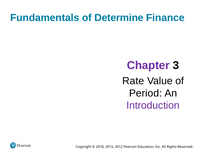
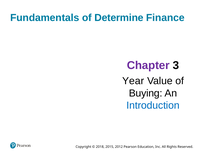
Rate: Rate -> Year (133, 81)
Period: Period -> Buying (146, 93)
Introduction colour: purple -> blue (153, 105)
